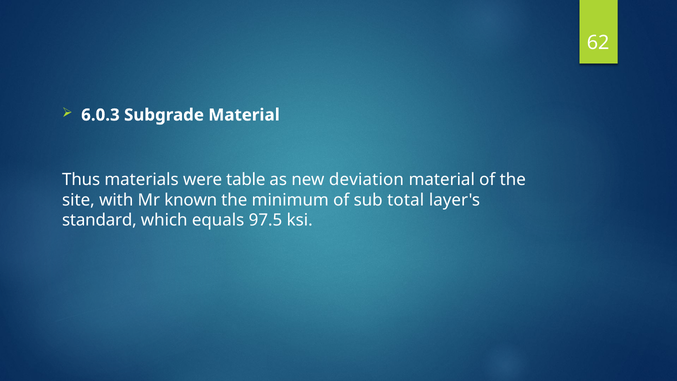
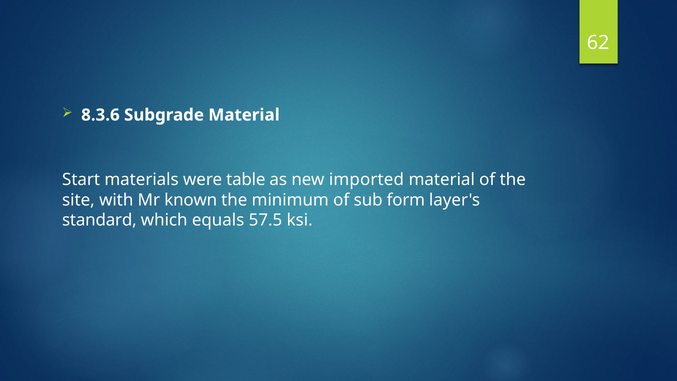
6.0.3: 6.0.3 -> 8.3.6 (100, 115)
Thus: Thus -> Start (81, 180)
deviation: deviation -> imported (366, 180)
total: total -> form (406, 200)
97.5: 97.5 -> 57.5 (266, 220)
